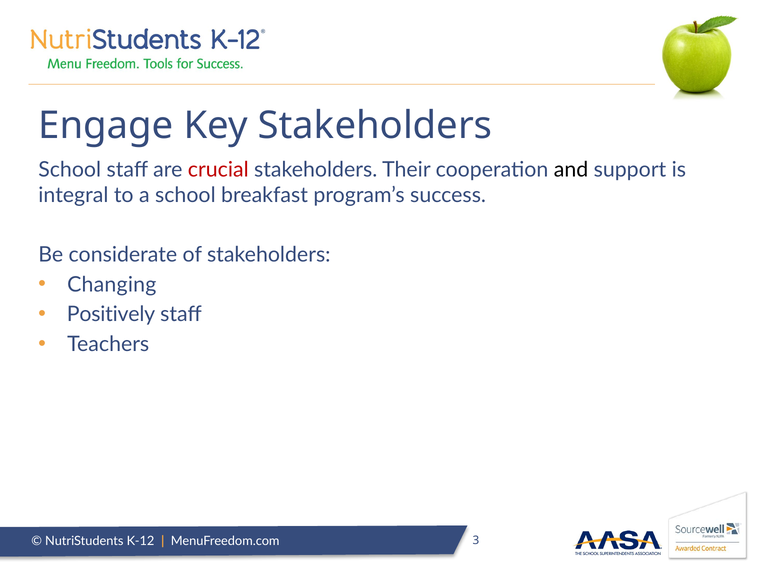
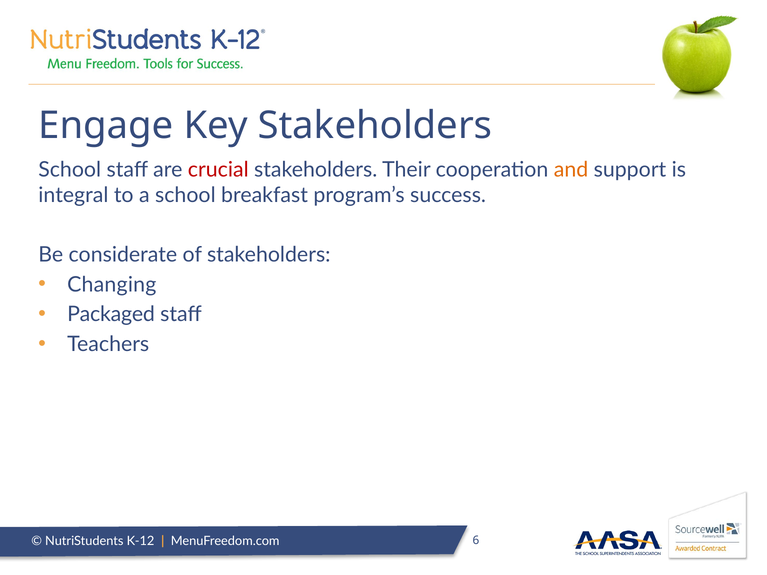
and colour: black -> orange (571, 170)
Positively: Positively -> Packaged (111, 315)
3: 3 -> 6 (476, 540)
